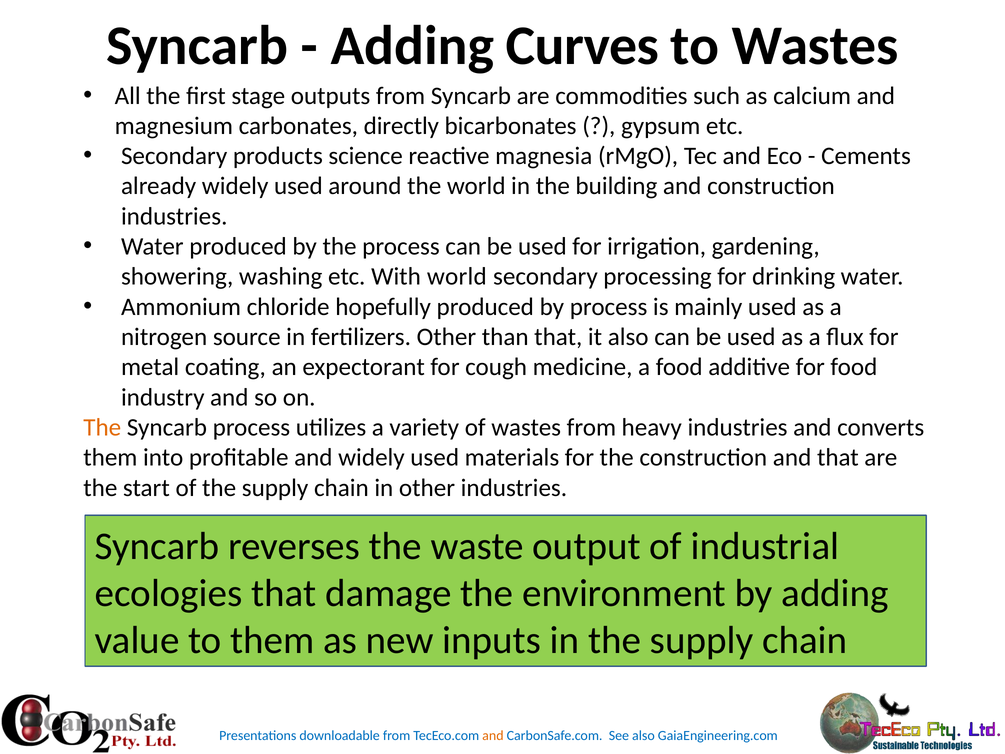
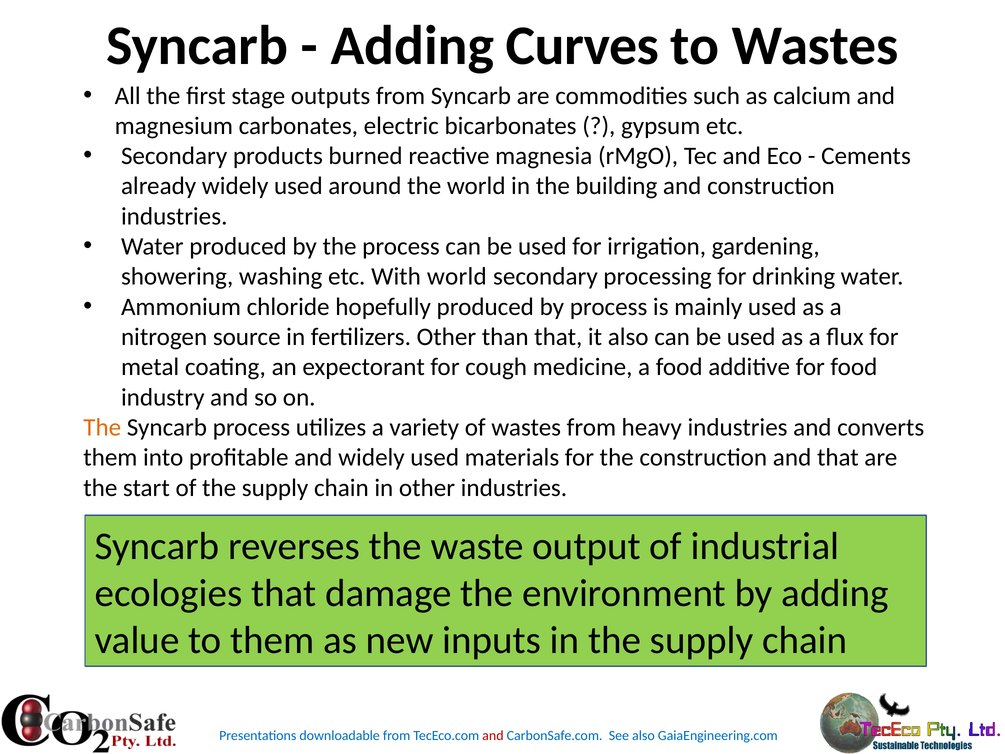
directly: directly -> electric (401, 126)
science: science -> burned (366, 156)
and colour: orange -> red (493, 735)
